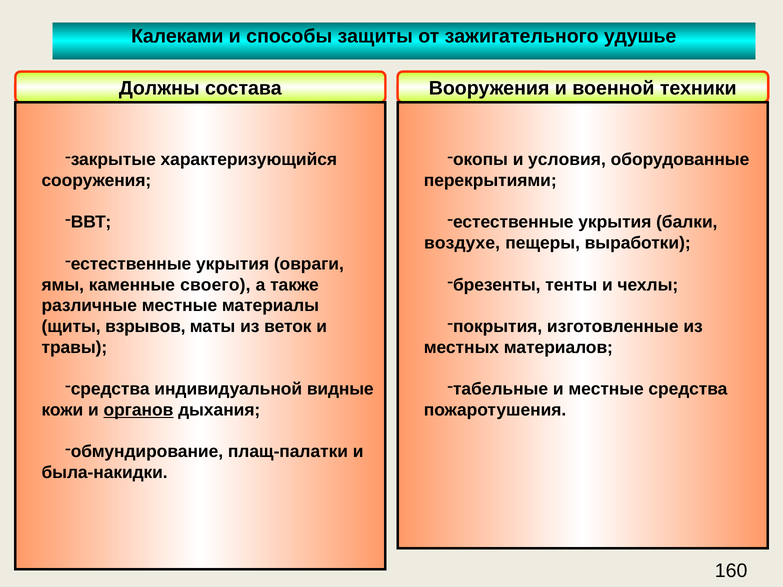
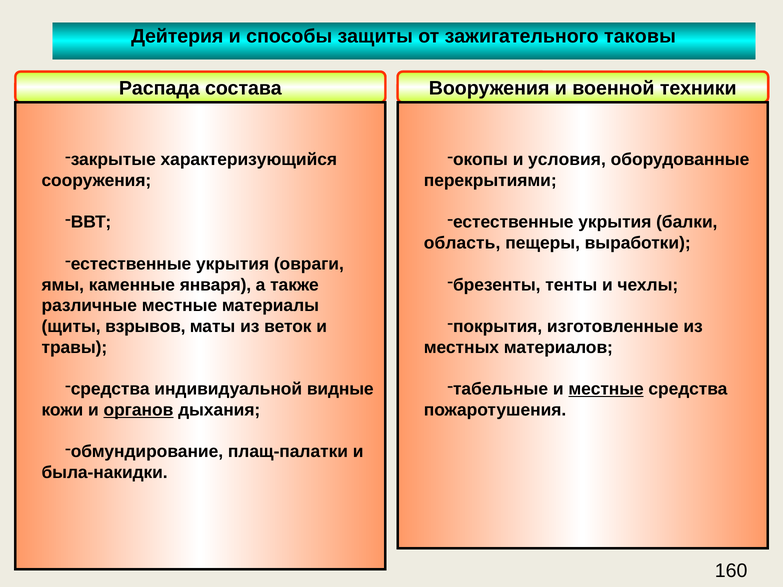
Калеками: Калеками -> Дейтерия (177, 36)
удушье: удушье -> таковы (640, 36)
Должны: Должны -> Распада (159, 88)
воздухе: воздухе -> область (462, 243)
своего: своего -> января (215, 285)
местные underline: none -> present (606, 389)
